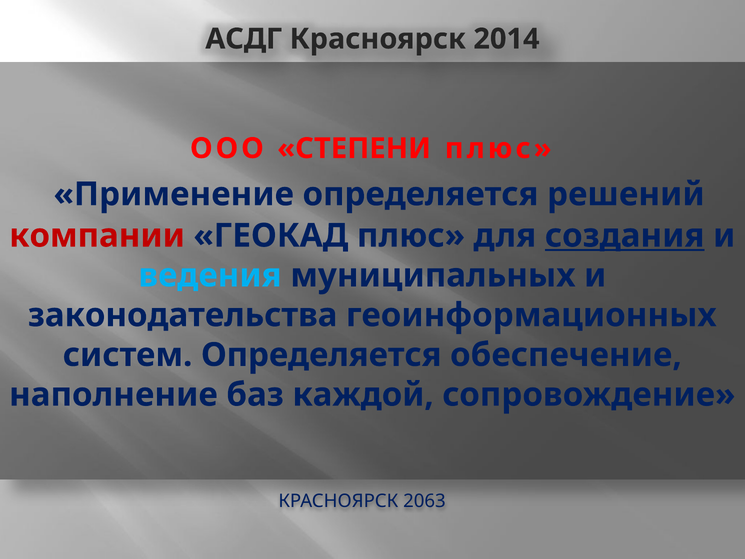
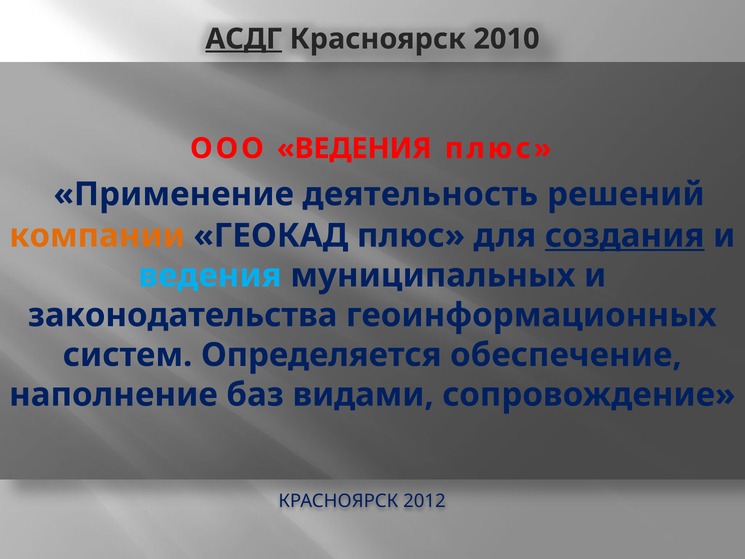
АСДГ underline: none -> present (244, 39)
2014: 2014 -> 2010 (506, 39)
ООО СТЕПЕНИ: СТЕПЕНИ -> ВЕДЕНИЯ (354, 148)
Применение определяется: определяется -> деятельность (420, 194)
компании colour: red -> orange (97, 236)
каждой: каждой -> видами (363, 395)
2063: 2063 -> 2012 (425, 501)
